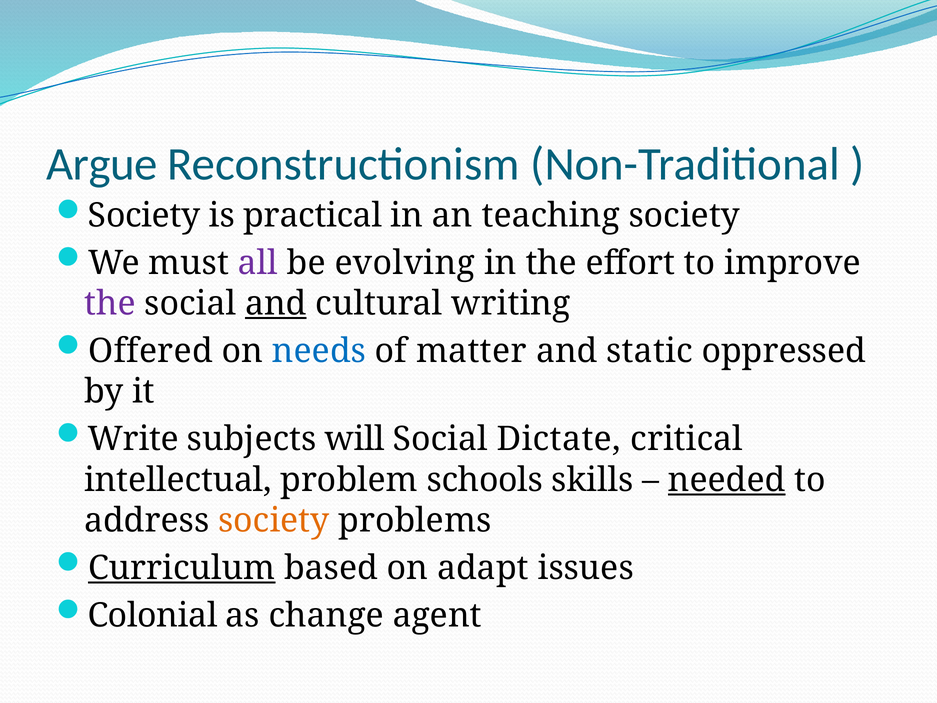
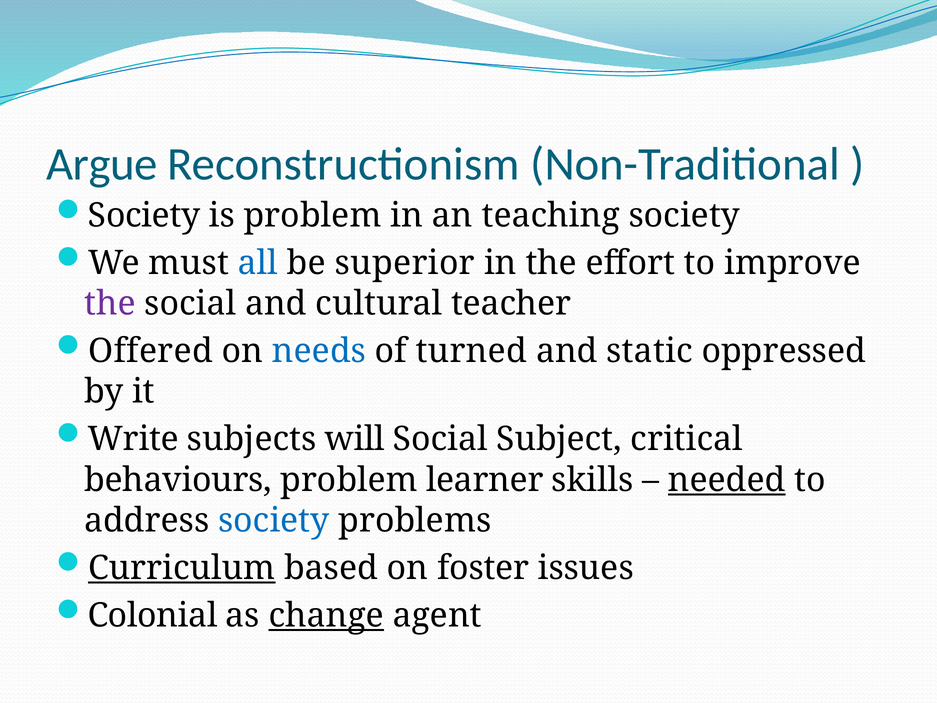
is practical: practical -> problem (313, 215)
all colour: purple -> blue (258, 263)
evolving: evolving -> superior (405, 263)
and underline: present -> none (276, 303)
writing: writing -> teacher (511, 303)
matter: matter -> turned (471, 351)
Dictate: Dictate -> Subject (559, 439)
intellectual: intellectual -> behaviours (178, 480)
schools: schools -> learner (485, 480)
society colour: orange -> blue (274, 520)
adapt: adapt -> foster (483, 568)
change underline: none -> present (326, 615)
